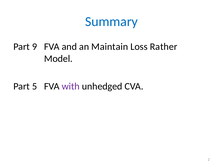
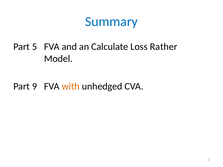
9: 9 -> 5 (35, 47)
Maintain: Maintain -> Calculate (110, 47)
5: 5 -> 9 (35, 86)
with colour: purple -> orange (71, 86)
